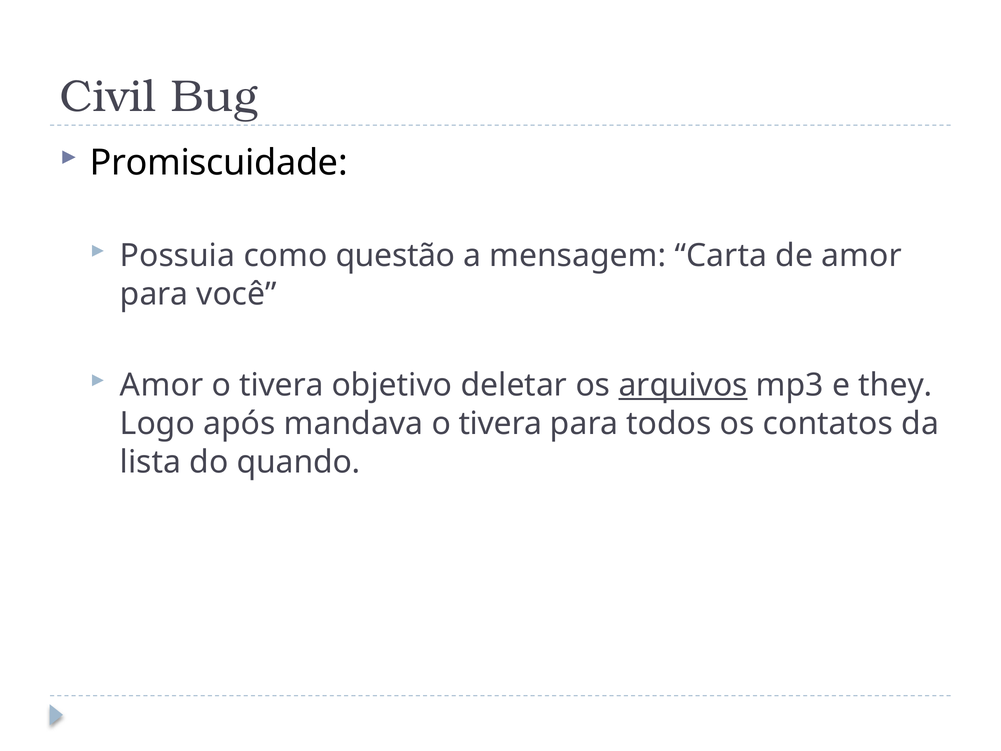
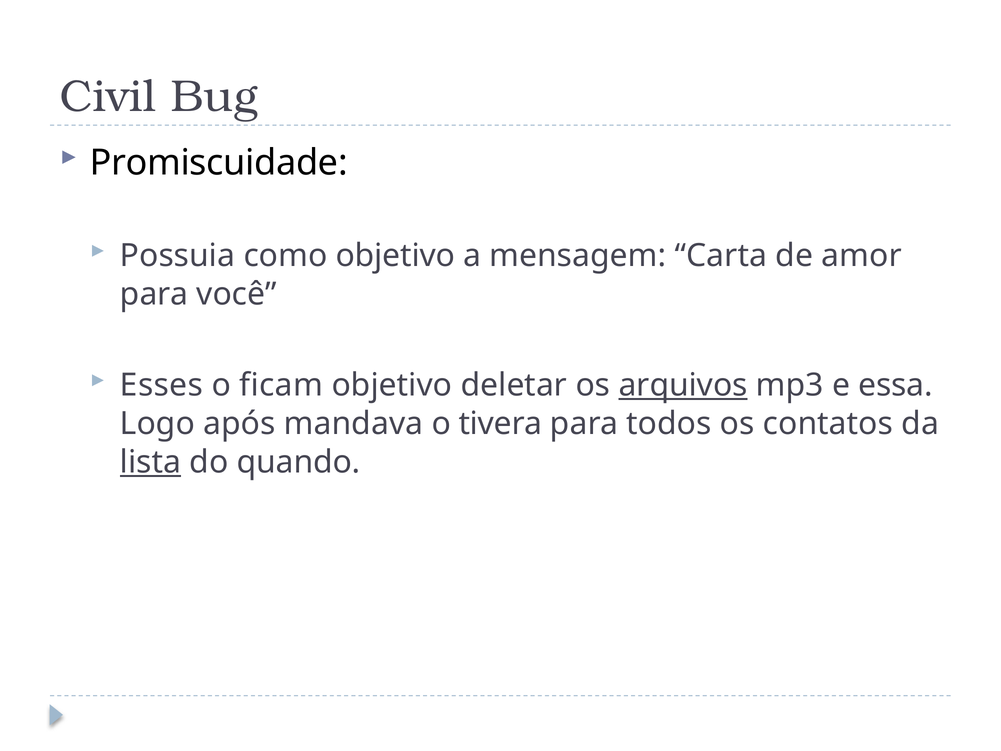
como questão: questão -> objetivo (395, 256)
Amor: Amor -> Esses (161, 385)
tivera: tivera -> ficam (281, 385)
they: they -> essa (896, 385)
lista underline: none -> present (151, 462)
